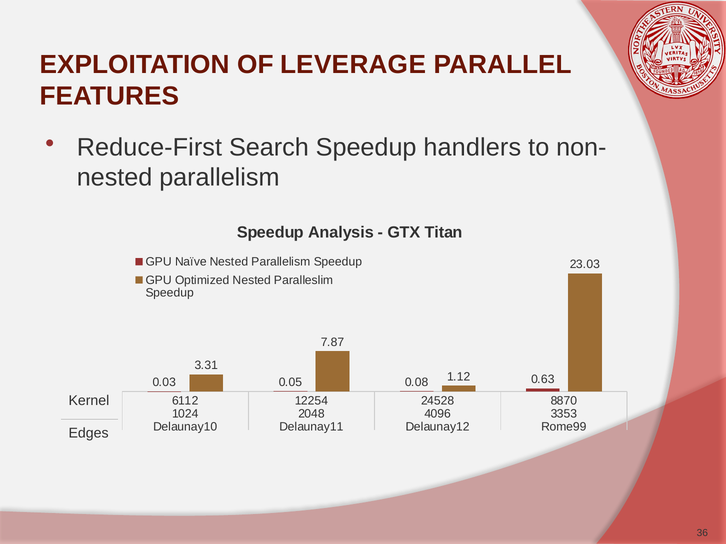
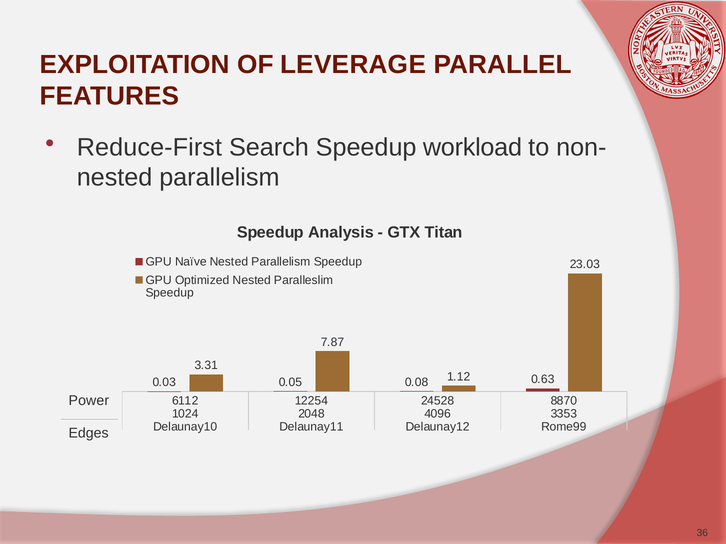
handlers: handlers -> workload (472, 148)
Kernel: Kernel -> Power (89, 401)
